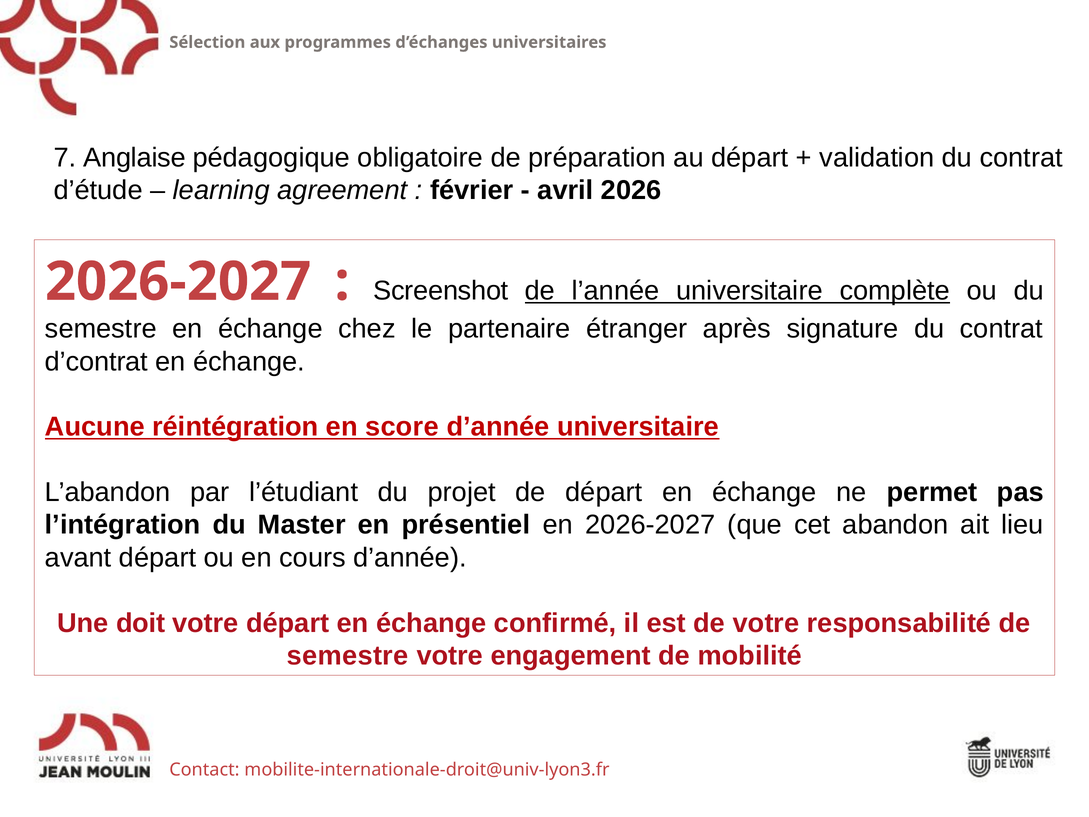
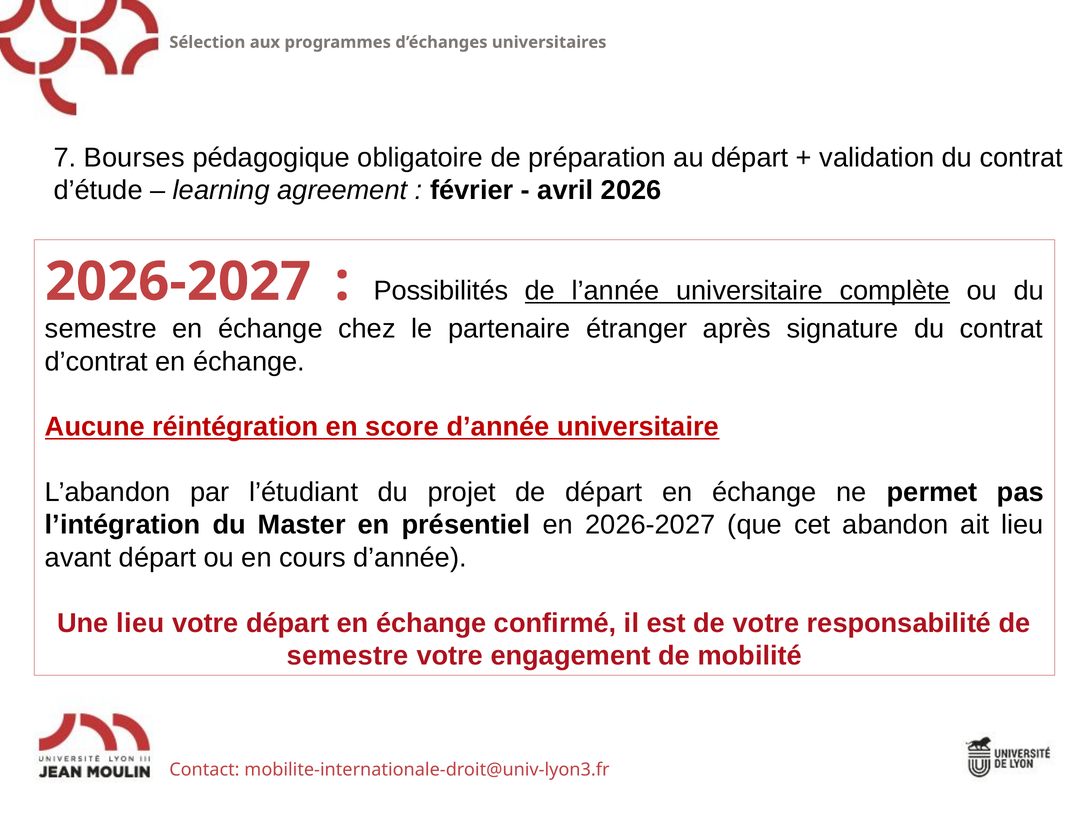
Anglaise: Anglaise -> Bourses (134, 157)
Screenshot: Screenshot -> Possibilités (441, 291)
Une doit: doit -> lieu (140, 623)
